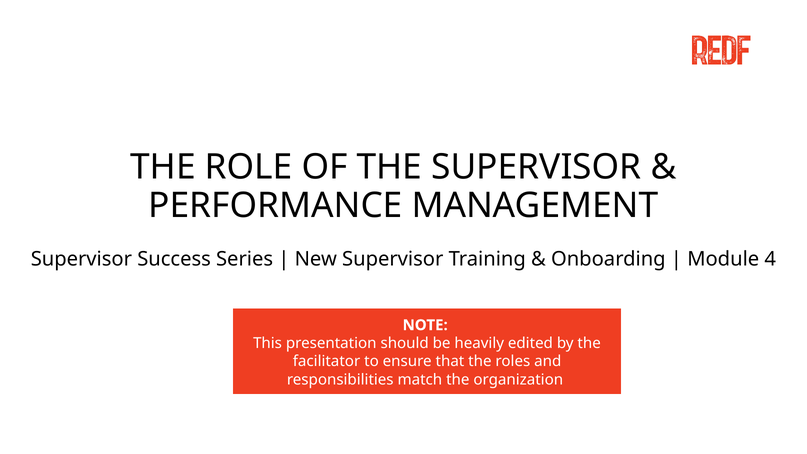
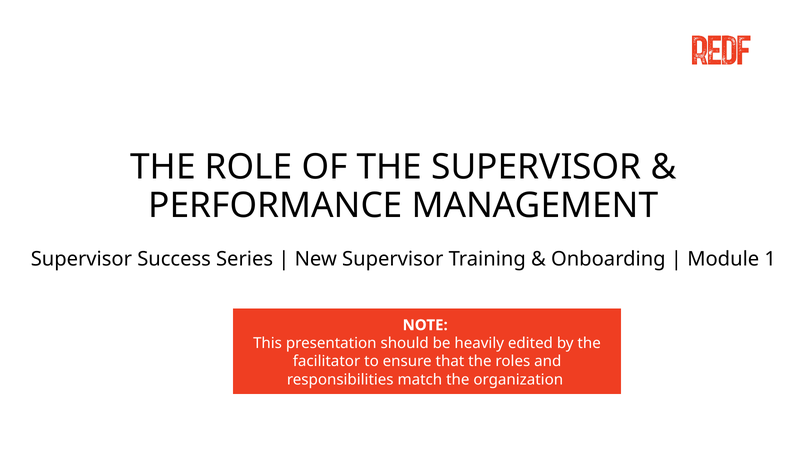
4: 4 -> 1 (770, 259)
